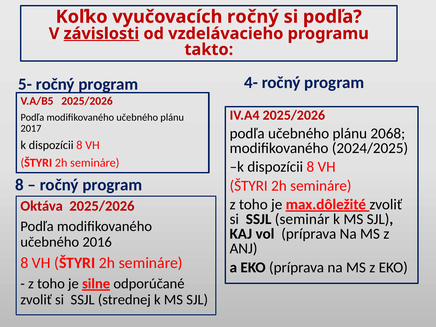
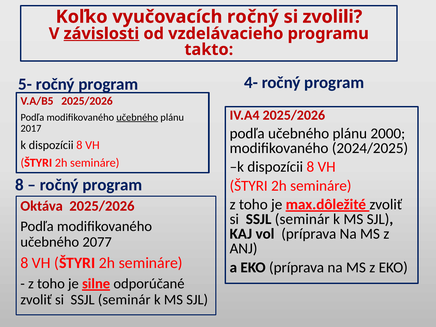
si podľa: podľa -> zvolili (332, 17)
učebného underline: none -> present (137, 117)
2068: 2068 -> 2000 (388, 133)
2016: 2016 -> 2077 (97, 242)
strednej: strednej -> seminár (124, 300)
